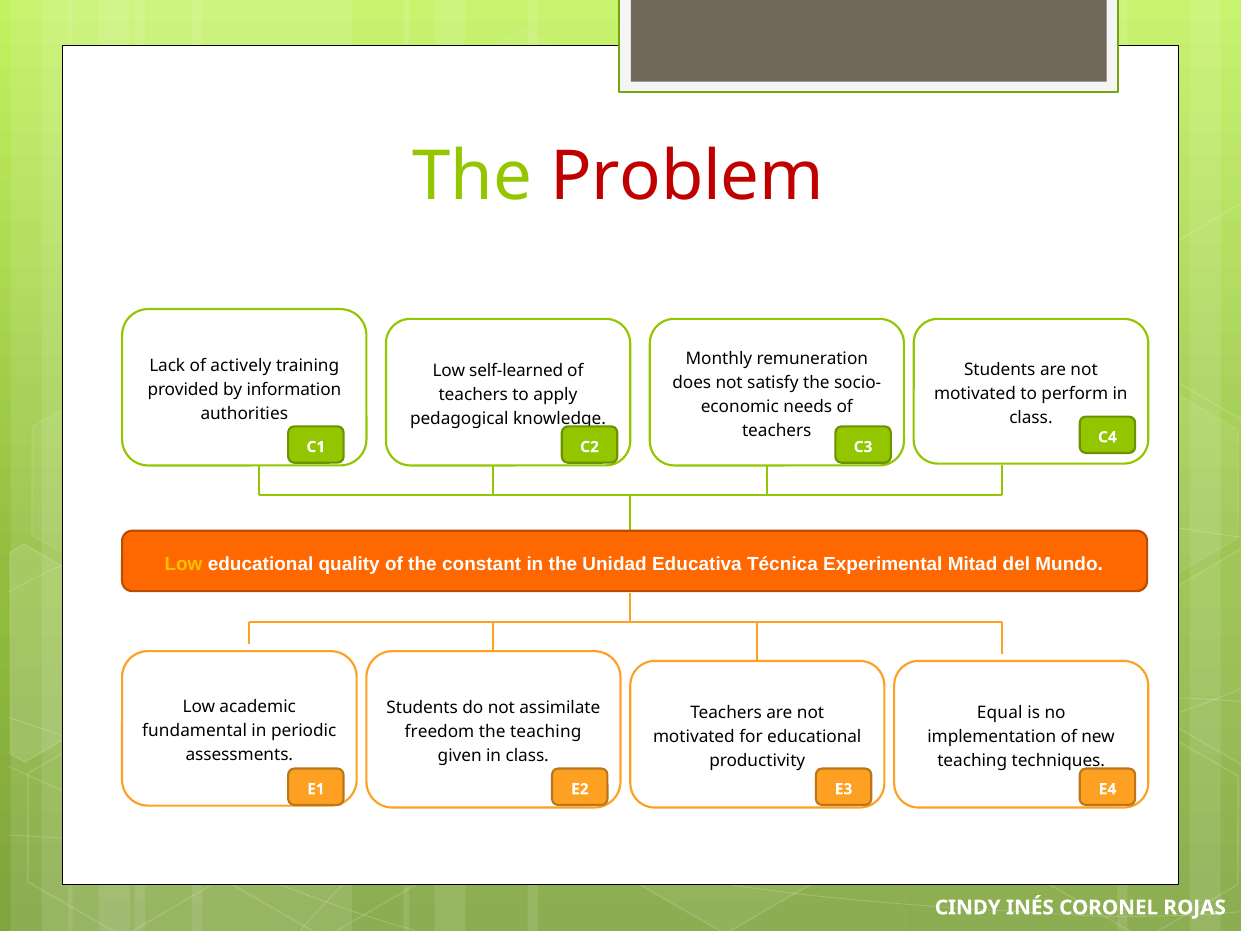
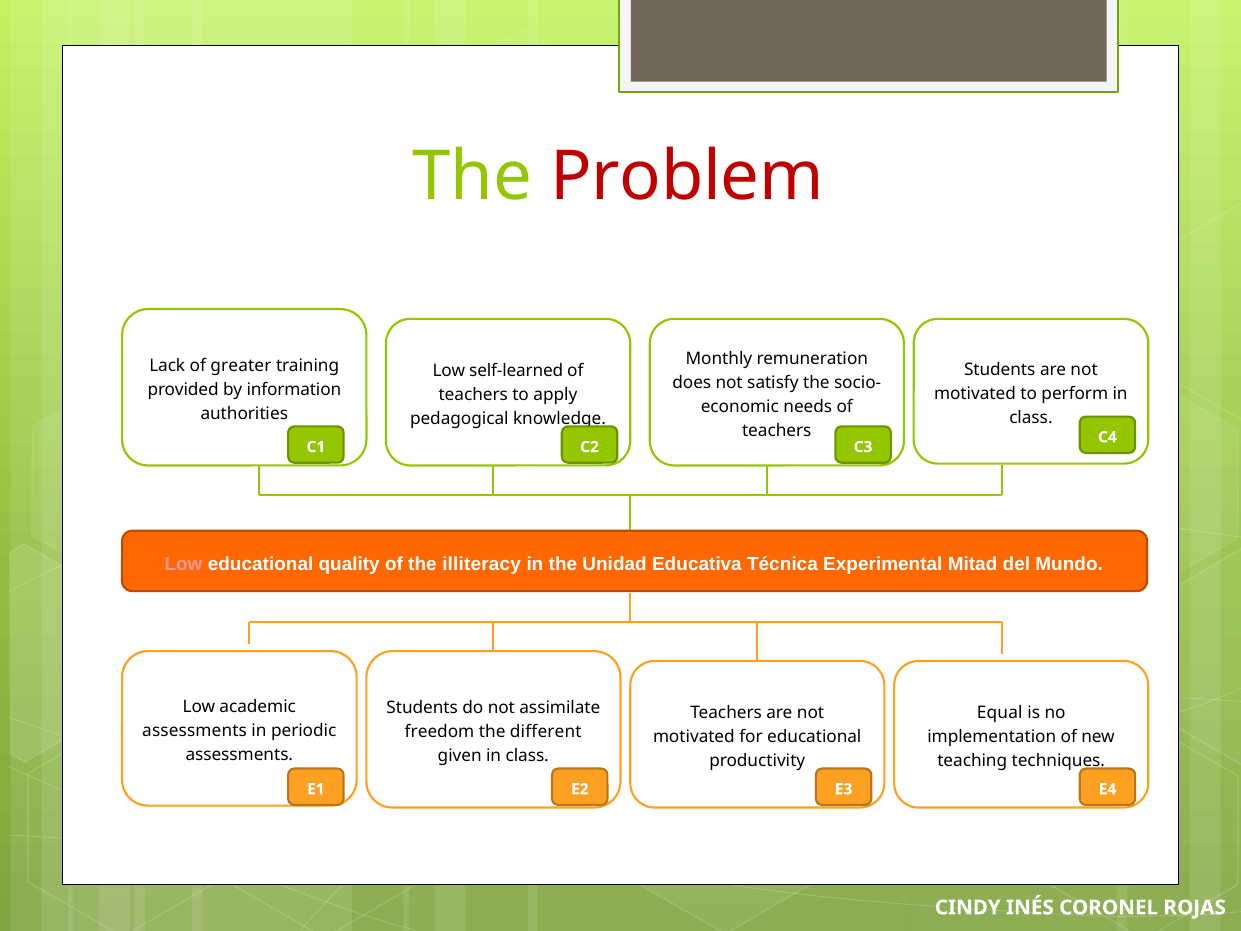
actively: actively -> greater (241, 366)
Low colour: yellow -> pink (184, 564)
constant: constant -> illiteracy (482, 564)
fundamental: fundamental -> assessments (195, 731)
the teaching: teaching -> different (546, 732)
